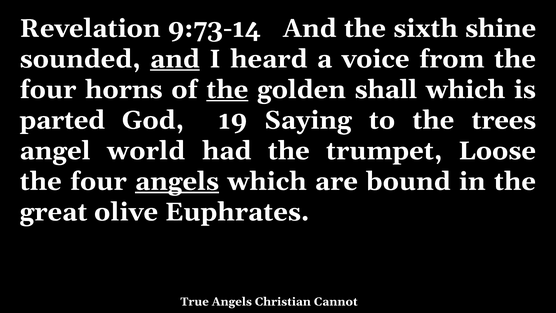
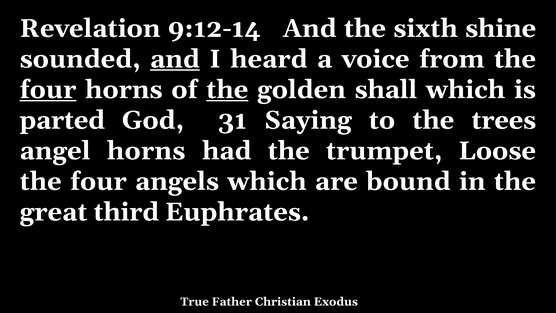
9:73-14: 9:73-14 -> 9:12-14 (214, 28)
four underline: none -> present (48, 90)
19: 19 -> 31 (233, 120)
angel world: world -> horns (146, 151)
angels underline: present -> none (177, 181)
olive: olive -> third (126, 212)
True Angels: Angels -> Father (232, 301)
Cannot: Cannot -> Exodus (336, 301)
